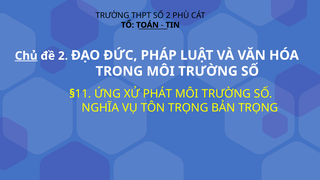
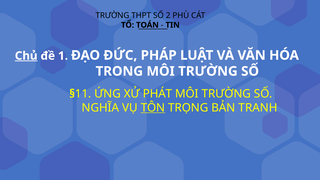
đề 2: 2 -> 1 (63, 56)
TÔN underline: none -> present (153, 108)
BẢN TRỌNG: TRỌNG -> TRANH (258, 108)
